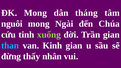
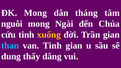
xuống colour: light green -> yellow (49, 35)
van Kinh: Kinh -> Tinh (52, 46)
đừng: đừng -> dung (11, 56)
nhân: nhân -> dâng (52, 56)
